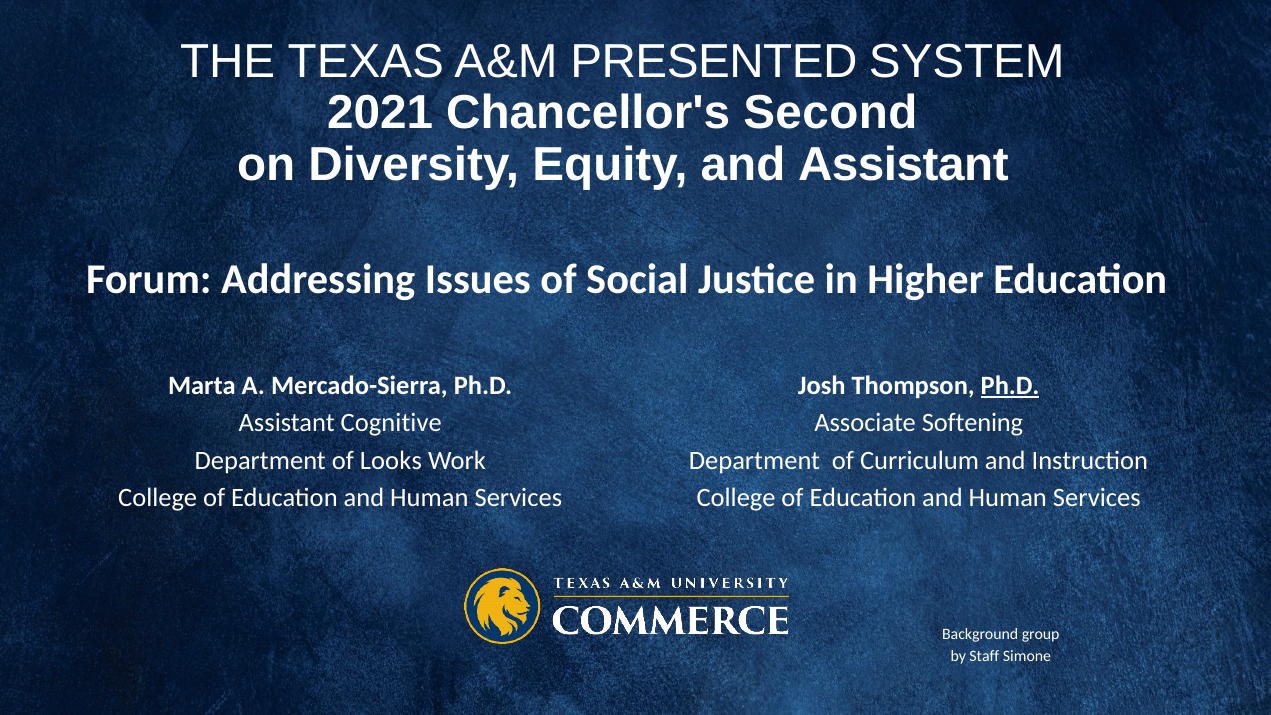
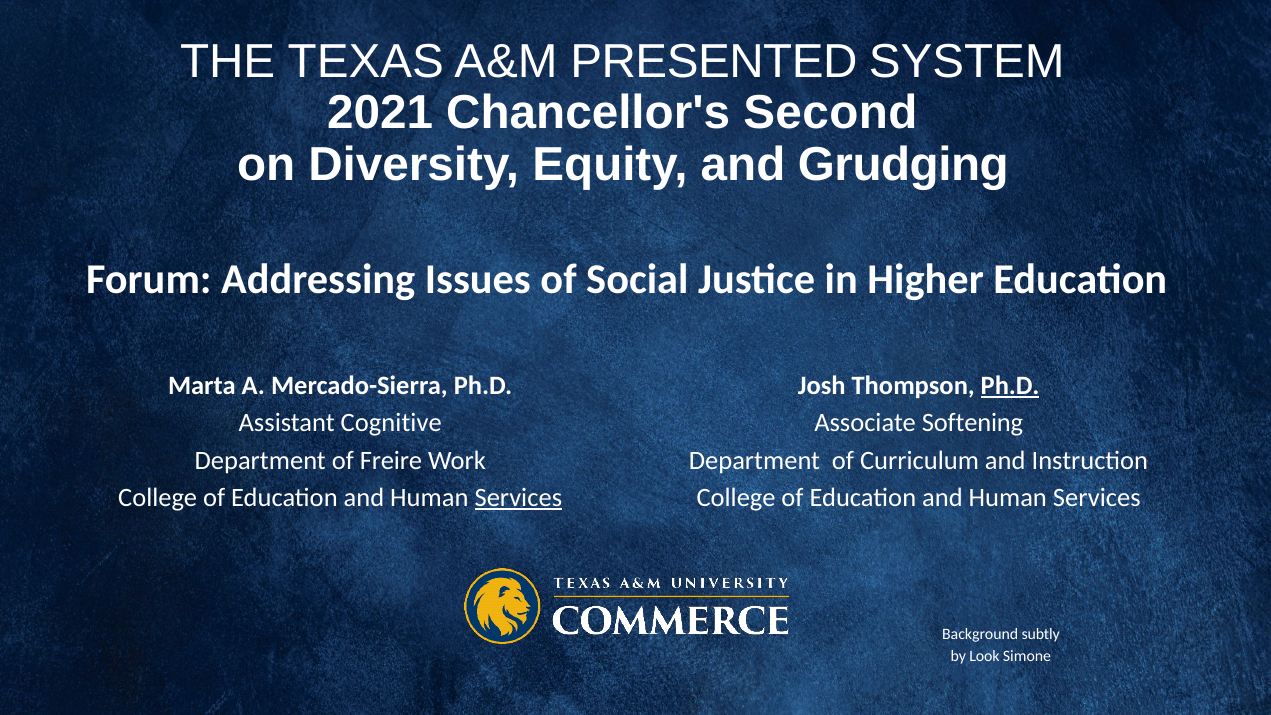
and Assistant: Assistant -> Grudging (903, 164)
Looks: Looks -> Freire (391, 460)
Services underline: none -> present (518, 497)
group: group -> subtly (1041, 634)
Staff: Staff -> Look (984, 656)
